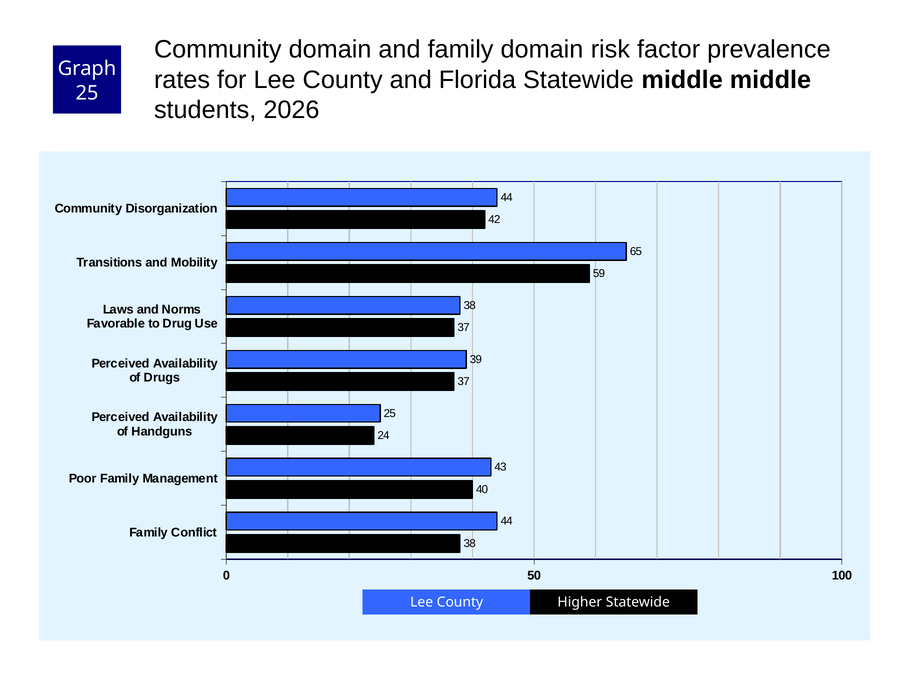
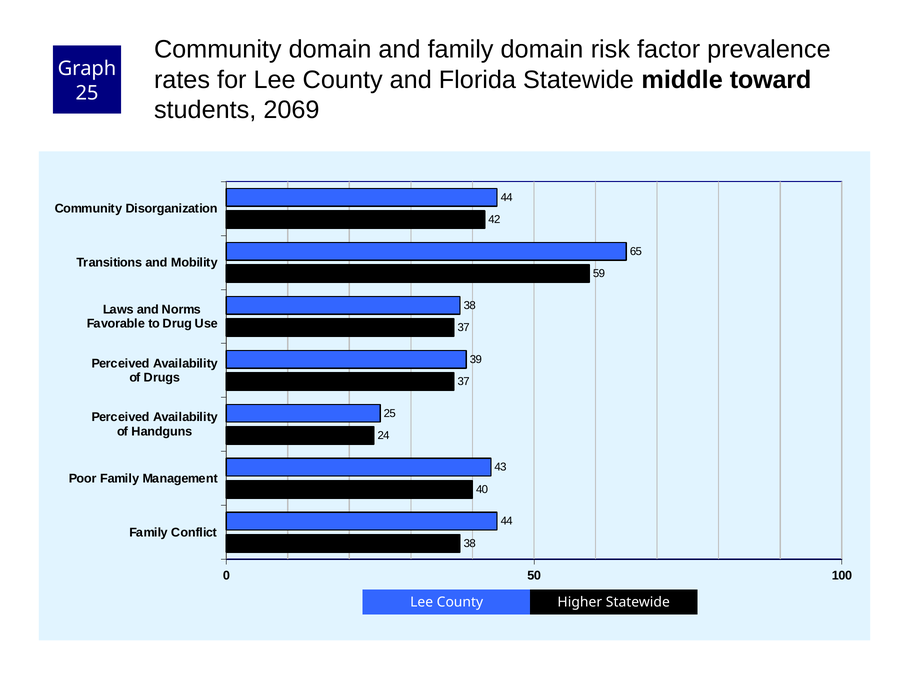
middle middle: middle -> toward (771, 80)
2026: 2026 -> 2069 (291, 110)
